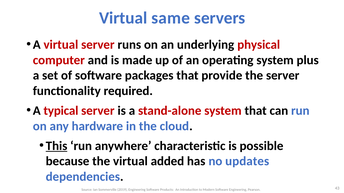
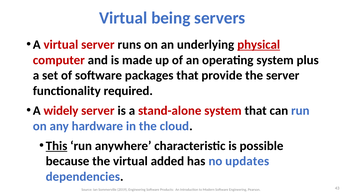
same: same -> being (171, 18)
physical underline: none -> present (259, 45)
typical: typical -> widely (61, 111)
